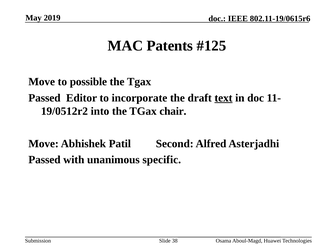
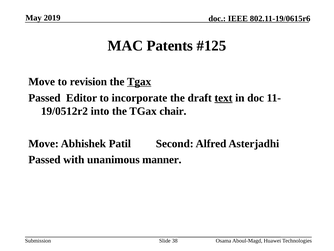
possible: possible -> revision (88, 82)
Tgax underline: none -> present (139, 82)
specific: specific -> manner (162, 159)
